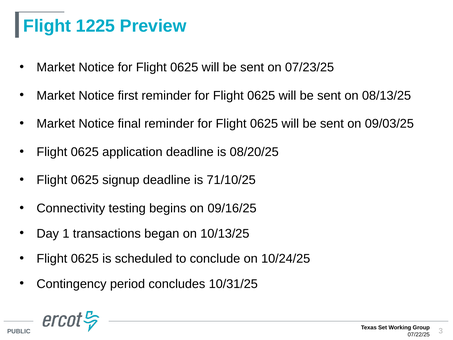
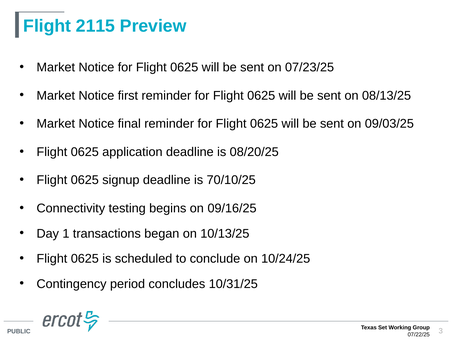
1225: 1225 -> 2115 (96, 26)
71/10/25: 71/10/25 -> 70/10/25 (231, 180)
